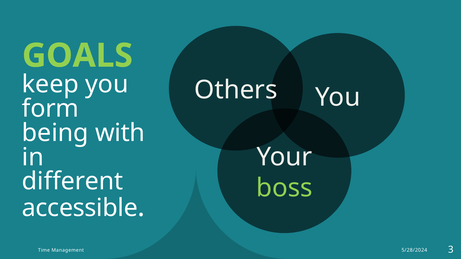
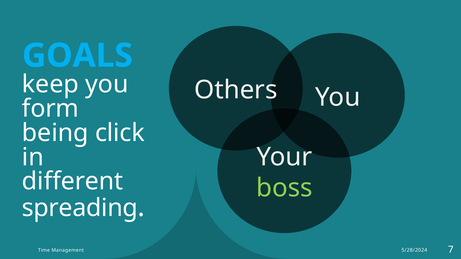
GOALS colour: light green -> light blue (77, 56)
with: with -> click (120, 133)
accessible: accessible -> spreading (80, 208)
3: 3 -> 7 (451, 250)
